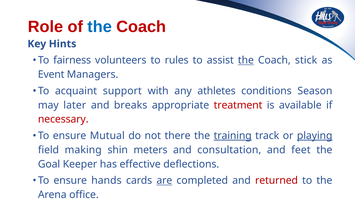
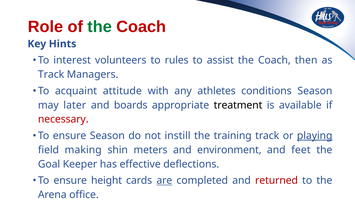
the colour: blue -> green (100, 27)
fairness: fairness -> interest (72, 60)
the underline: present -> none (246, 60)
stick: stick -> then (306, 60)
Event: Event -> Track (51, 74)
support: support -> attitude (122, 91)
breaks: breaks -> boards (131, 105)
treatment colour: red -> black (238, 105)
ensure Mutual: Mutual -> Season (107, 136)
there: there -> instill (178, 136)
training underline: present -> none (233, 136)
consultation: consultation -> environment (229, 150)
hands: hands -> height (107, 180)
